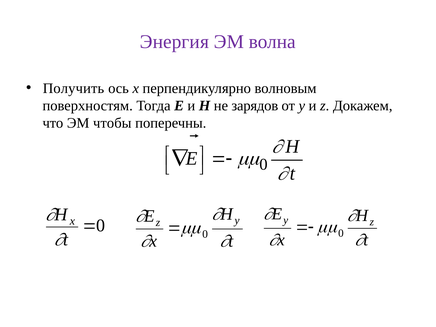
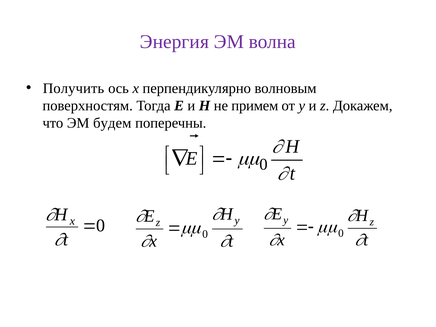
зарядов: зарядов -> примем (255, 106)
чтобы: чтобы -> будем (112, 123)
